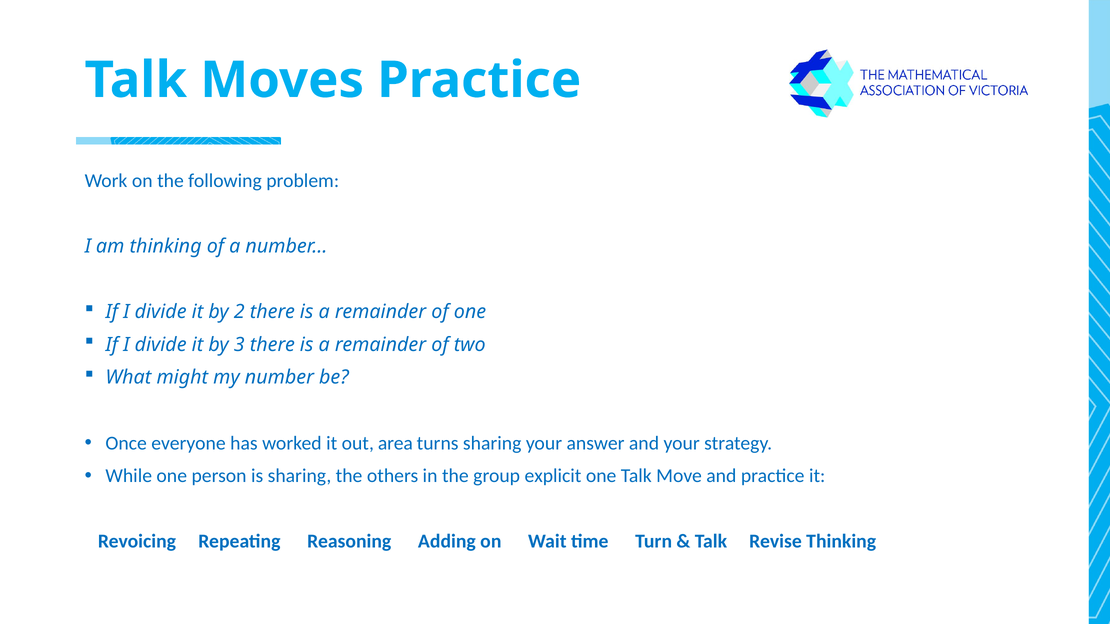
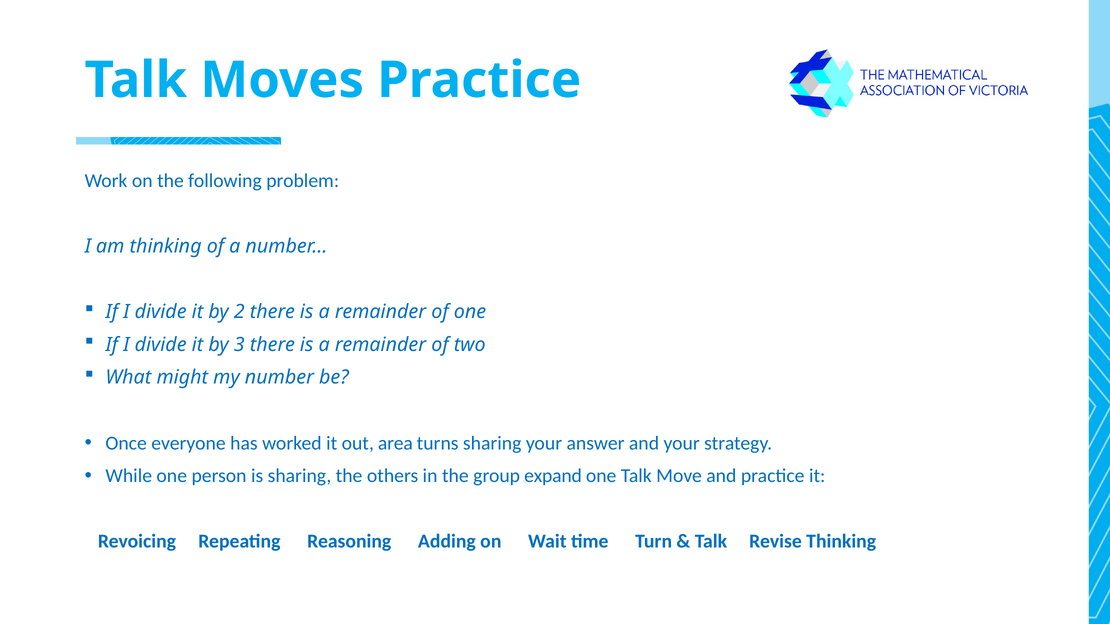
explicit: explicit -> expand (553, 476)
